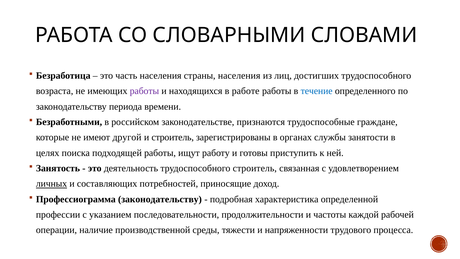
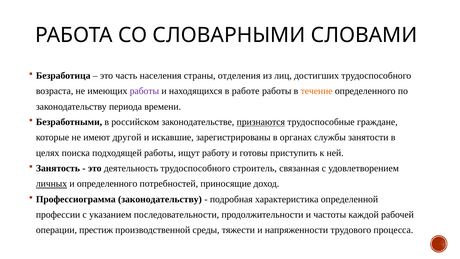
страны населения: населения -> отделения (239, 76)
течение colour: blue -> orange (317, 91)
признаются underline: none -> present (261, 122)
и строитель: строитель -> искавшие (173, 137)
и составляющих: составляющих -> определенного (107, 184)
наличие: наличие -> престиж (96, 230)
